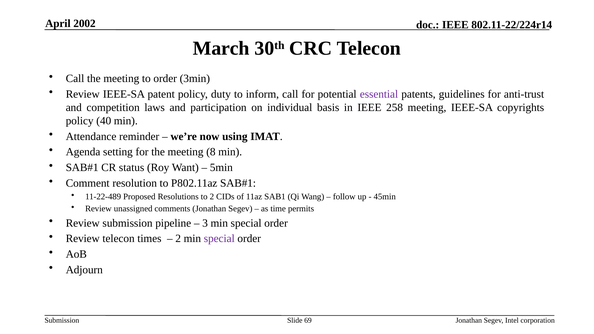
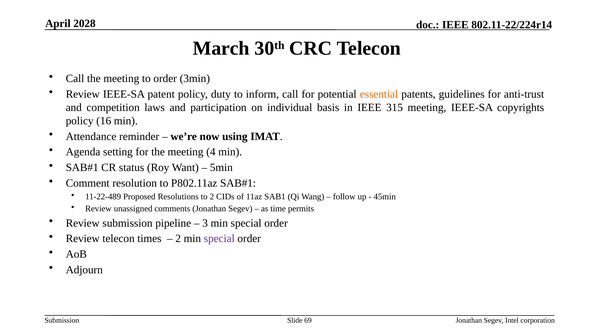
2002: 2002 -> 2028 (85, 24)
essential colour: purple -> orange (379, 94)
258: 258 -> 315 (395, 107)
40: 40 -> 16 (104, 121)
8: 8 -> 4 (211, 152)
